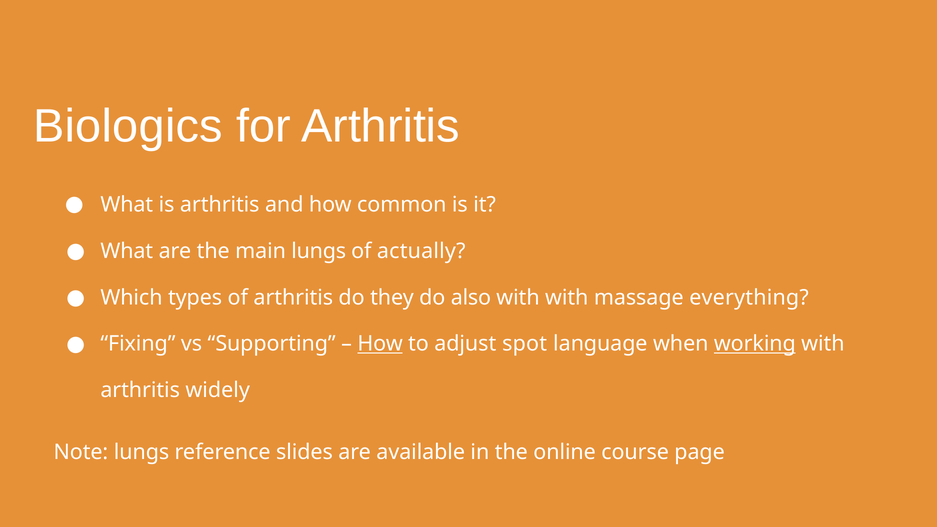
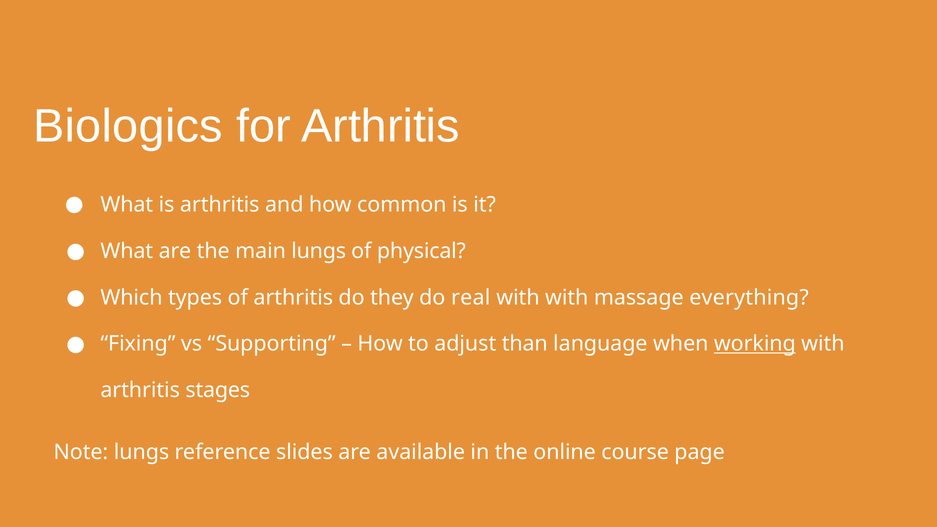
actually: actually -> physical (421, 251)
also: also -> real (471, 298)
How underline: present -> none (380, 344)
spot: spot -> than (525, 344)
widely: widely -> stages (218, 390)
